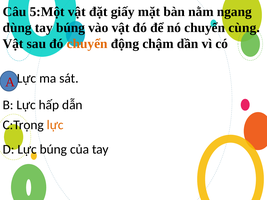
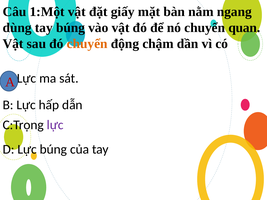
5:Một: 5:Một -> 1:Một (47, 12)
cùng: cùng -> quan (244, 28)
lực colour: orange -> purple (55, 125)
